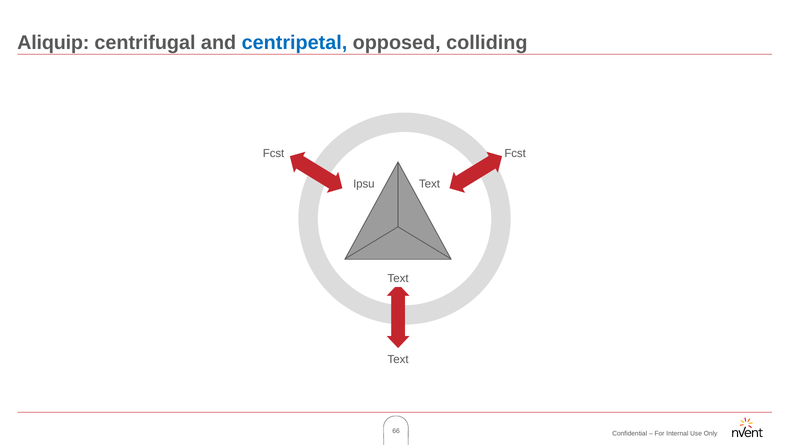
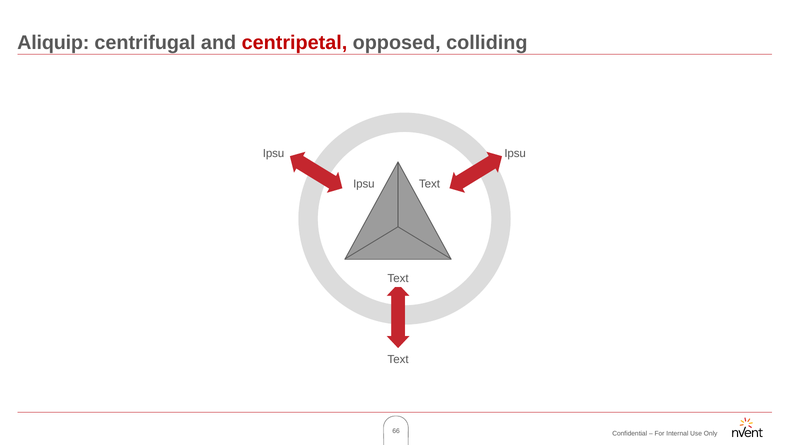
centripetal colour: blue -> red (294, 43)
Fcst: Fcst -> Ipsu (274, 154)
Fcst: Fcst -> Ipsu (515, 154)
